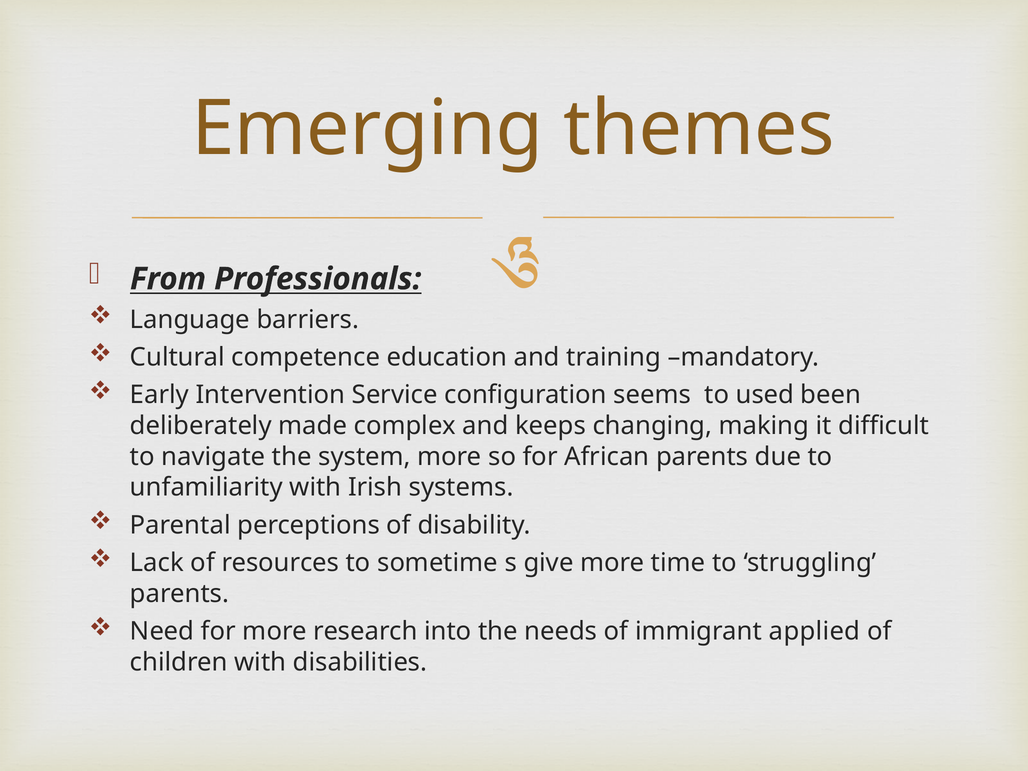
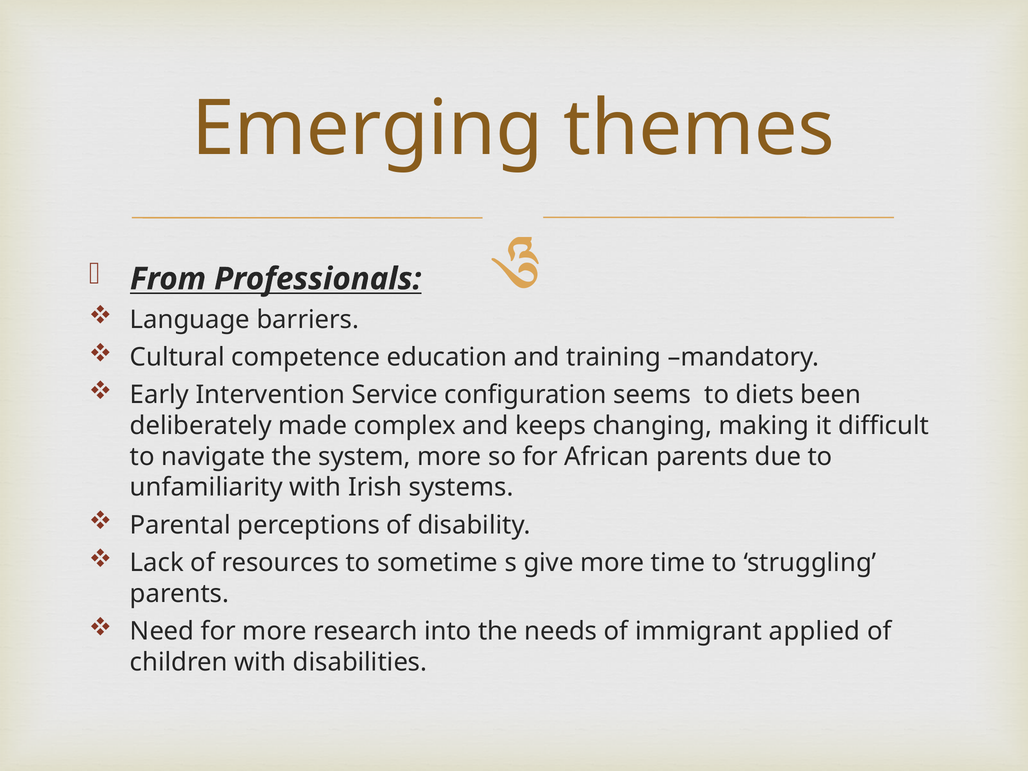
used: used -> diets (765, 395)
